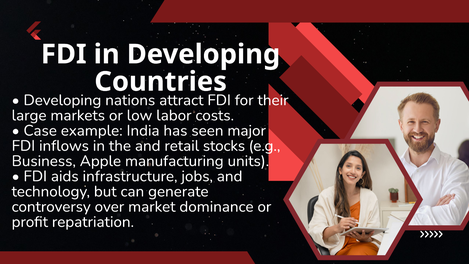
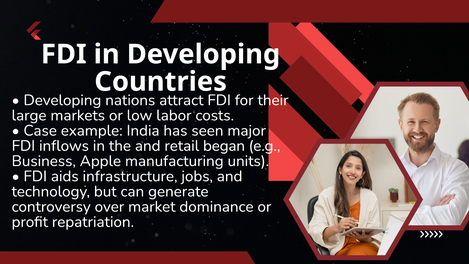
stocks: stocks -> began (224, 146)
